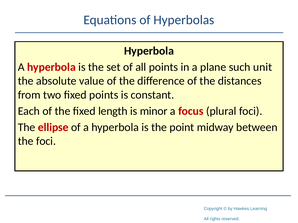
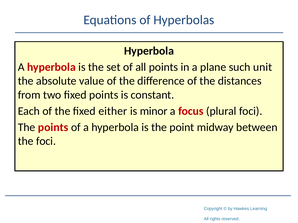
length: length -> either (113, 111)
The ellipse: ellipse -> points (53, 127)
